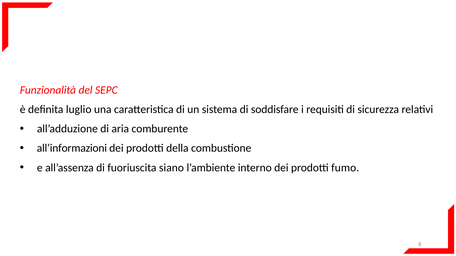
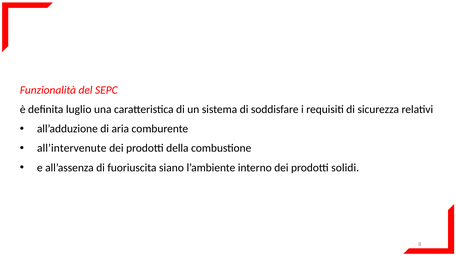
all’informazioni: all’informazioni -> all’intervenute (72, 149)
fumo: fumo -> solidi (345, 168)
